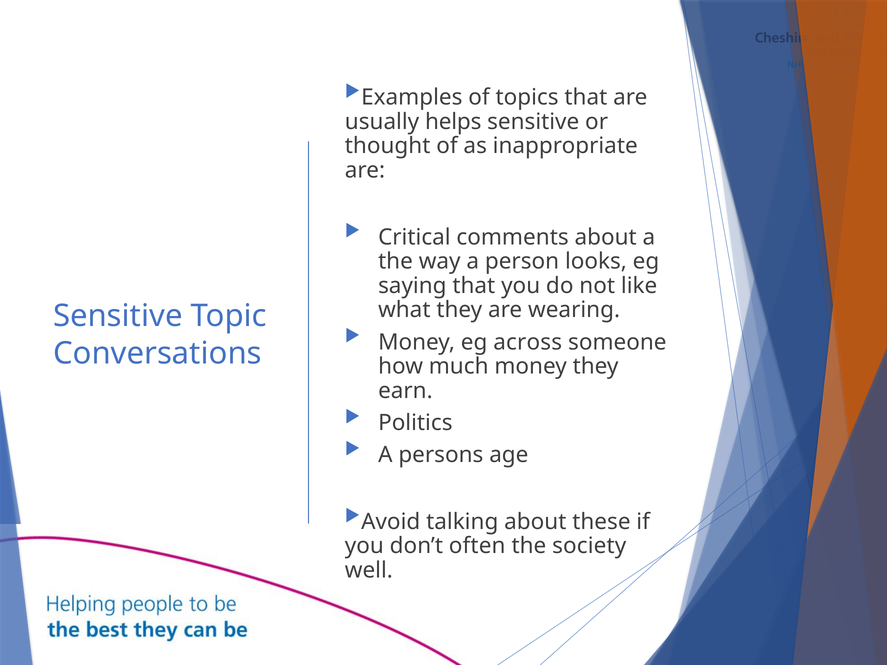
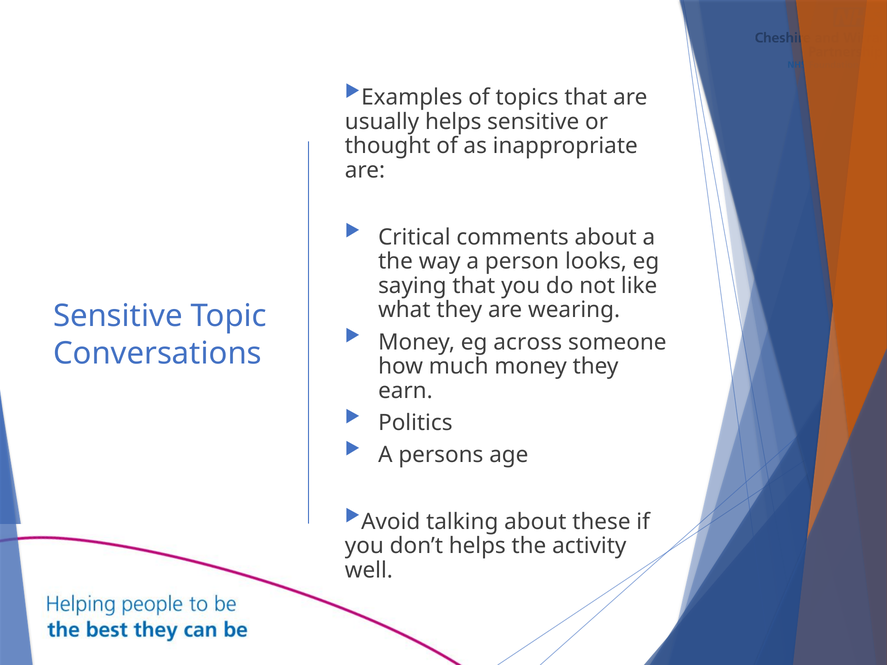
don’t often: often -> helps (477, 546)
society: society -> activity (589, 546)
